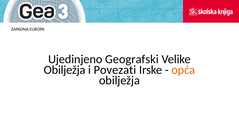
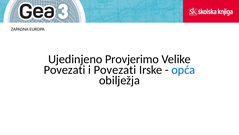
Geografski: Geografski -> Provjerimo (132, 59)
Obilježja: Obilježja -> Povezati (65, 70)
opća colour: orange -> blue (183, 70)
